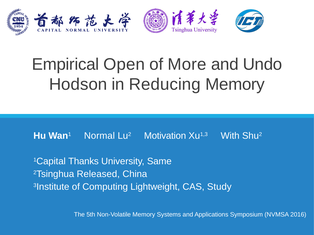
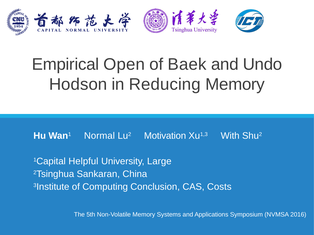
More: More -> Baek (187, 64)
Thanks: Thanks -> Helpful (83, 162)
Same: Same -> Large (159, 162)
Released: Released -> Sankaran (98, 174)
Lightweight: Lightweight -> Conclusion (155, 187)
Study: Study -> Costs (219, 187)
